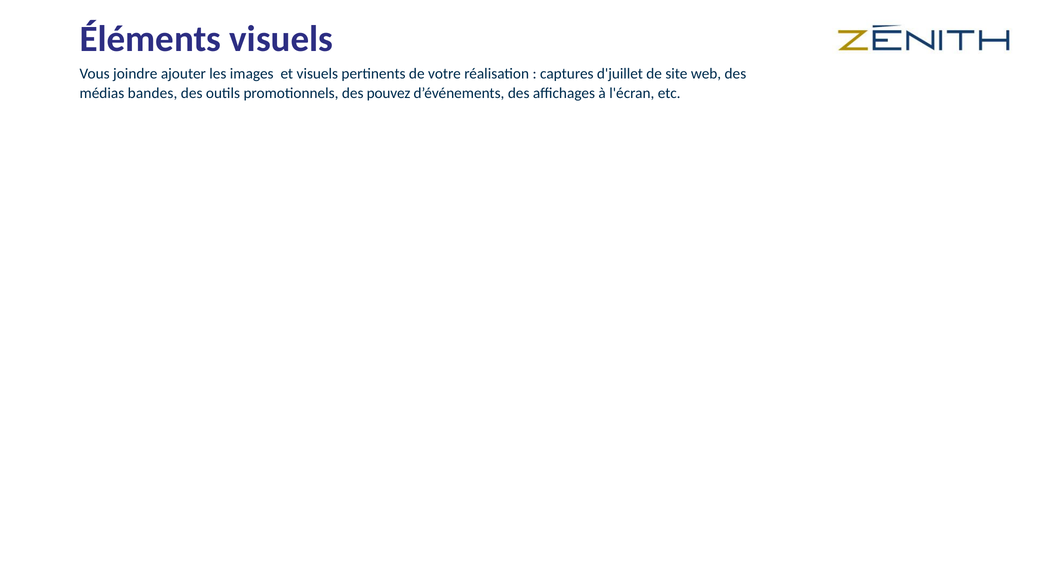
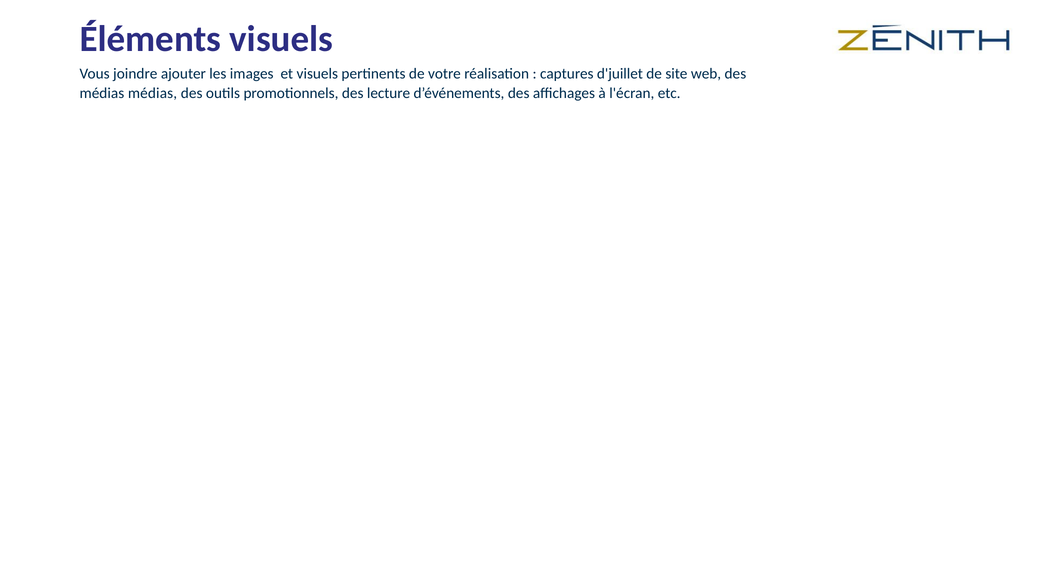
médias bandes: bandes -> médias (153, 93)
pouvez: pouvez -> lecture (389, 93)
